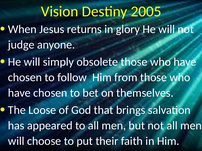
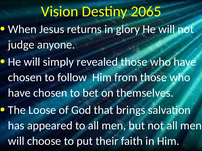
2005: 2005 -> 2065 (146, 11)
obsolete: obsolete -> revealed (97, 62)
